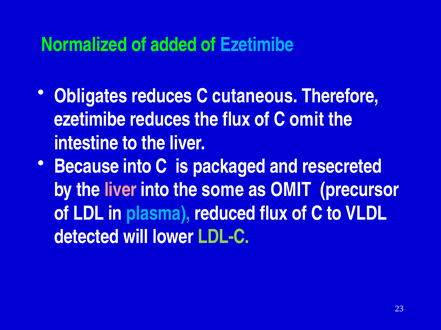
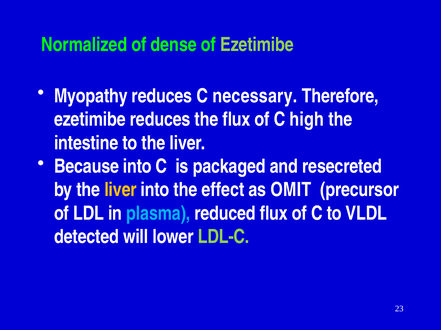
added: added -> dense (174, 45)
Ezetimibe colour: light blue -> light green (257, 45)
Obligates: Obligates -> Myopathy (91, 96)
cutaneous: cutaneous -> necessary (255, 96)
C omit: omit -> high (307, 120)
liver colour: pink -> yellow (121, 190)
some: some -> effect (223, 190)
